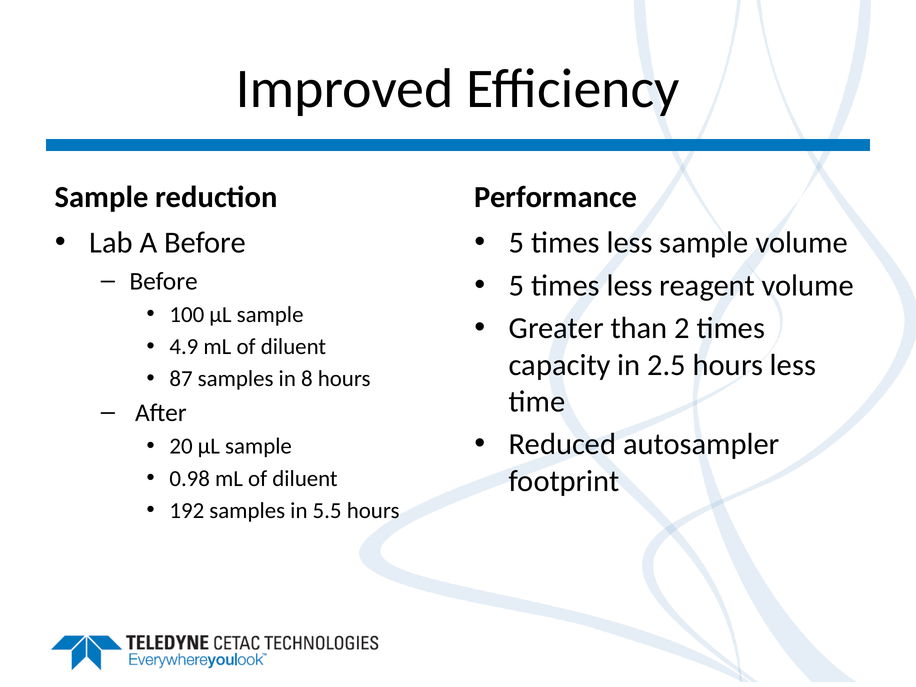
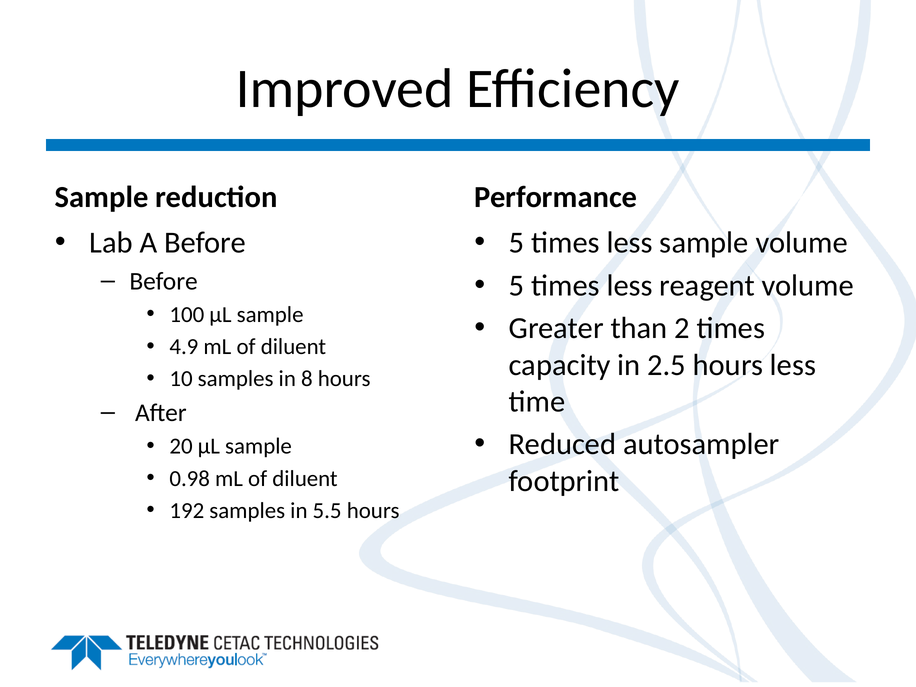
87: 87 -> 10 (181, 379)
